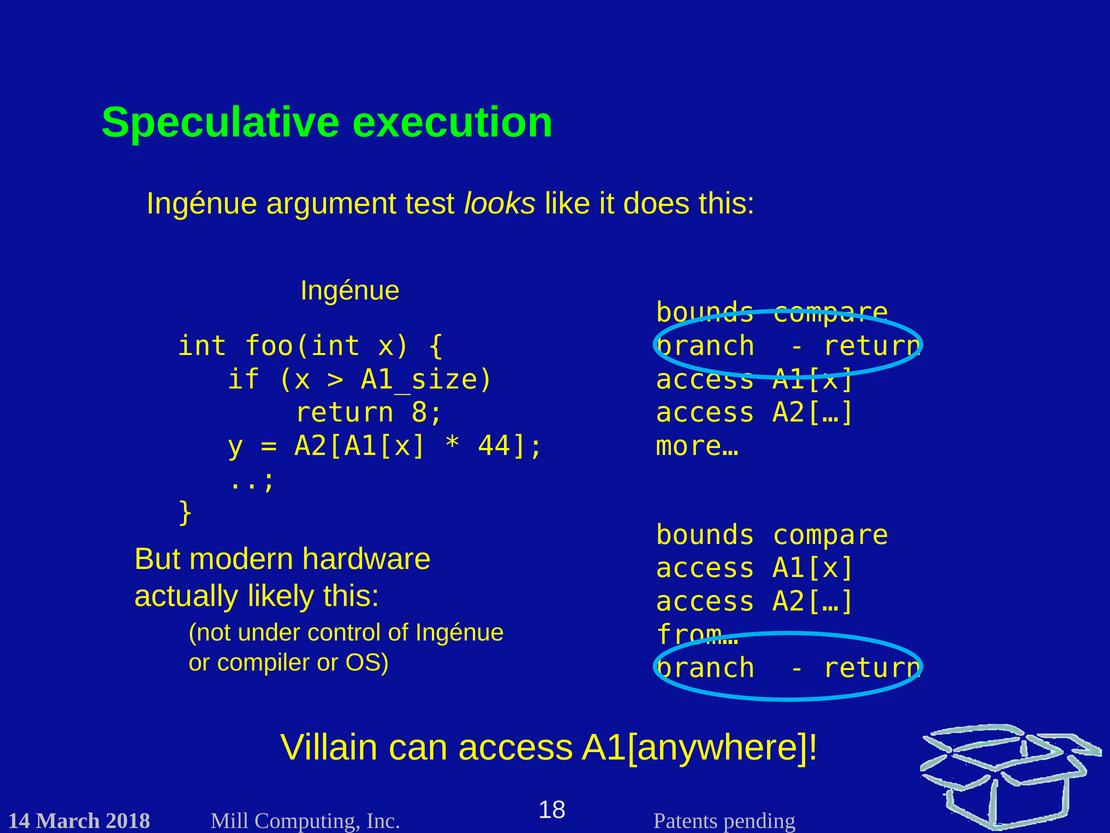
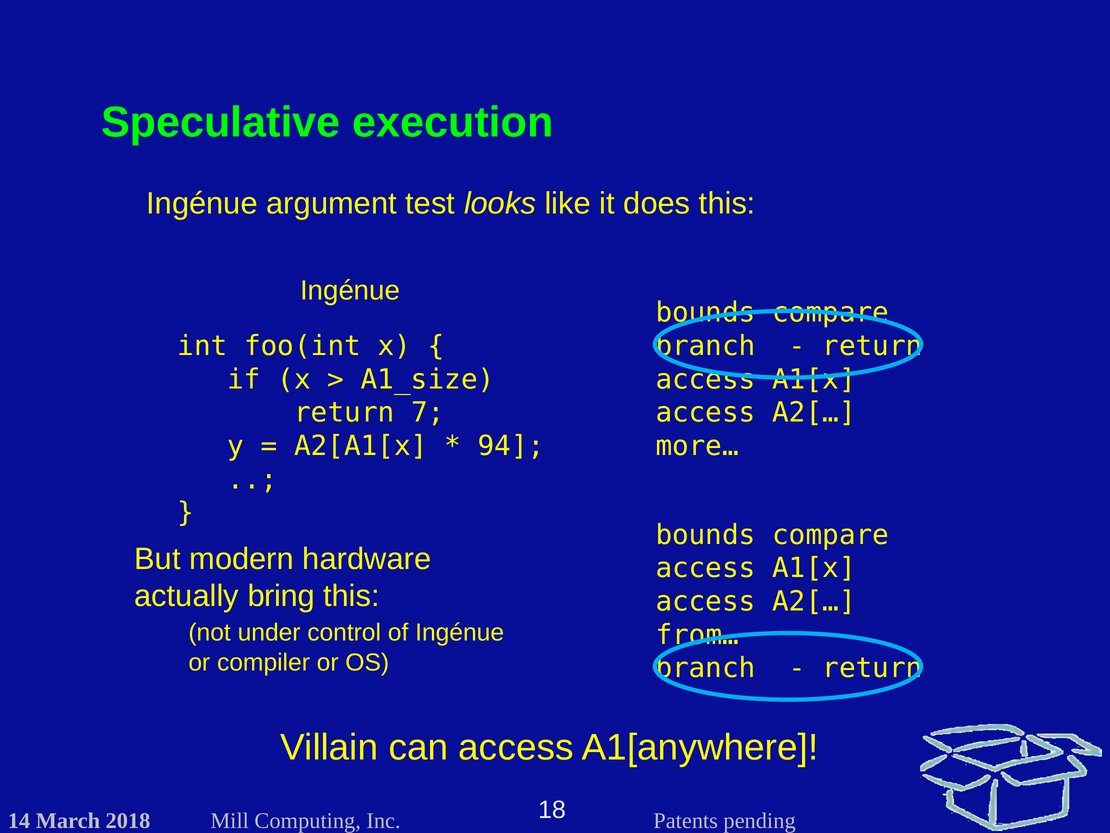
8: 8 -> 7 (428, 413)
44: 44 -> 94 (511, 446)
likely: likely -> bring (281, 596)
